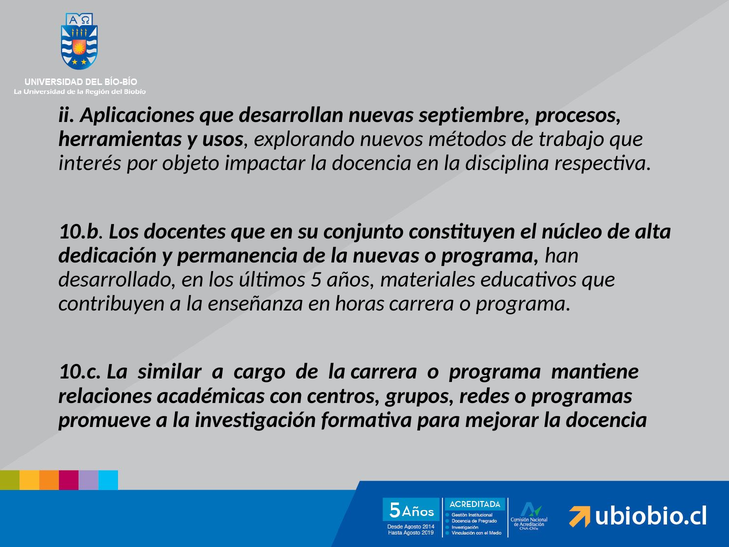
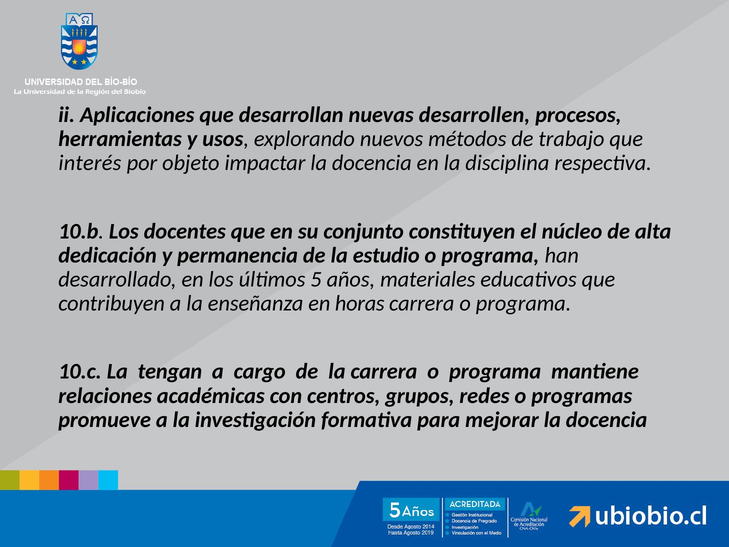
septiembre: septiembre -> desarrollen (474, 115)
la nuevas: nuevas -> estudio (386, 255)
similar: similar -> tengan (170, 371)
